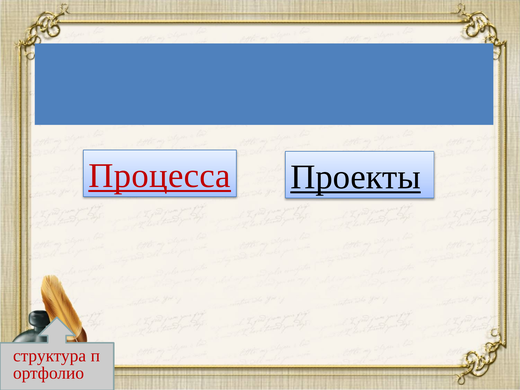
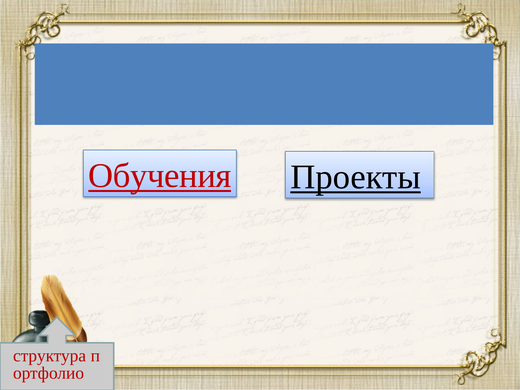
Процесса: Процесса -> Обучения (160, 176)
